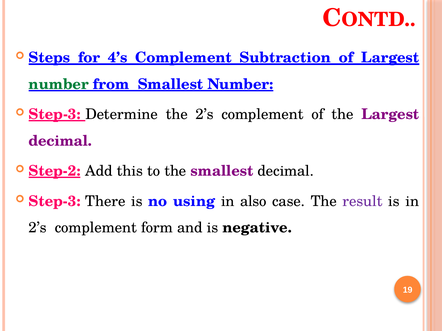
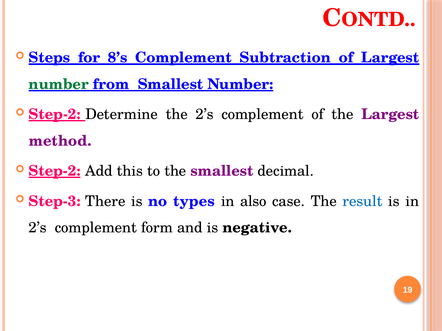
4’s: 4’s -> 8’s (118, 58)
Step-3: Step-3 -> Step-2 (55, 115)
decimal: decimal -> method (60, 141)
using: using -> types (194, 202)
result colour: purple -> blue (363, 202)
